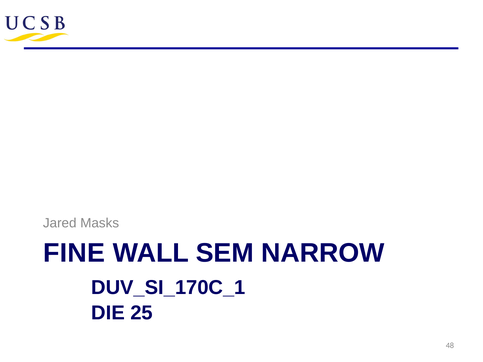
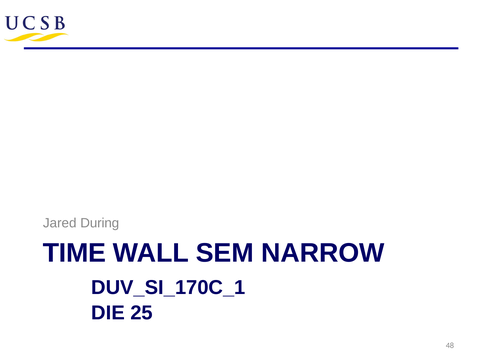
Masks: Masks -> During (100, 223)
FINE: FINE -> TIME (74, 253)
